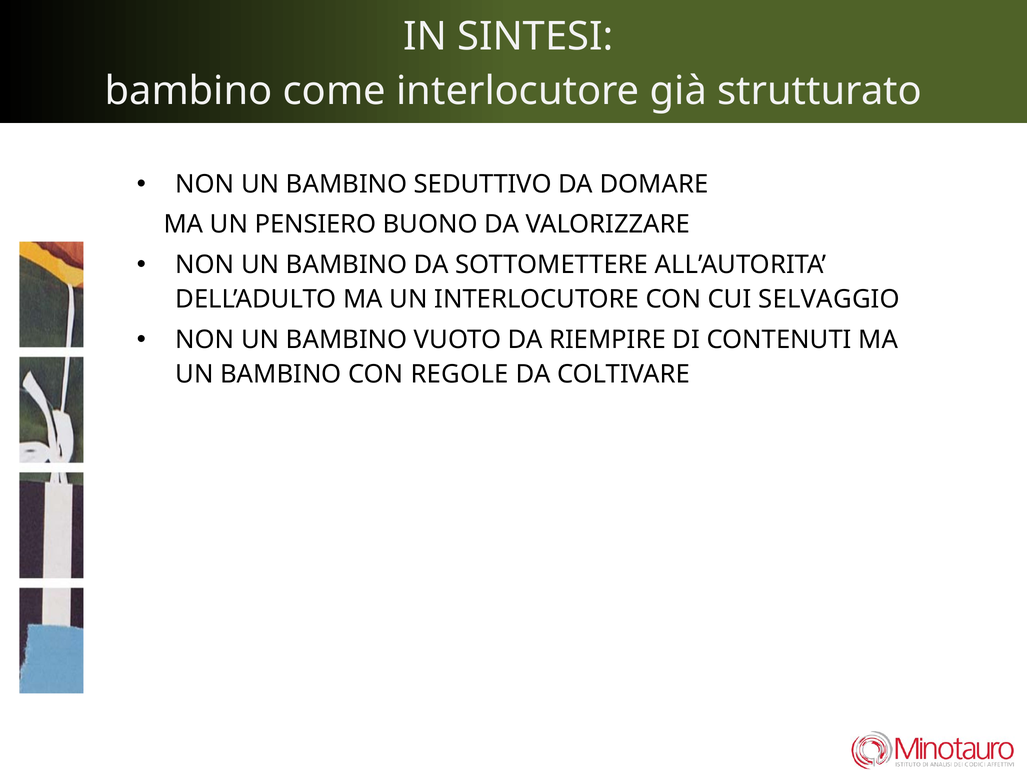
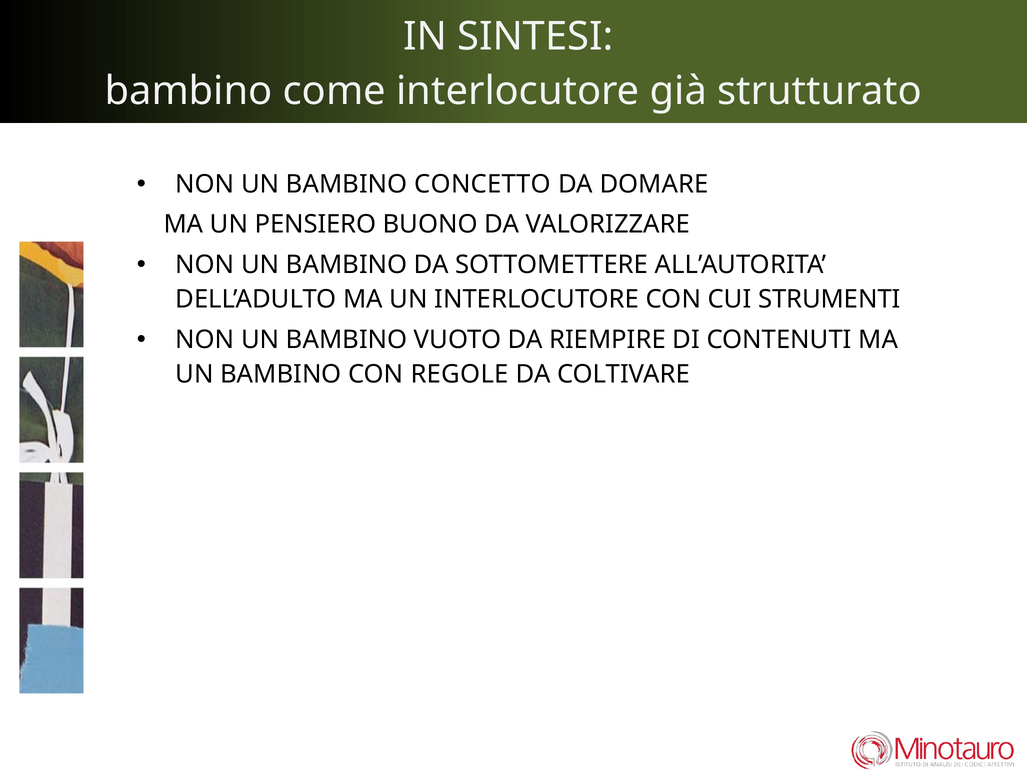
SEDUTTIVO: SEDUTTIVO -> CONCETTO (483, 185)
SELVAGGIO: SELVAGGIO -> STRUMENTI (829, 300)
